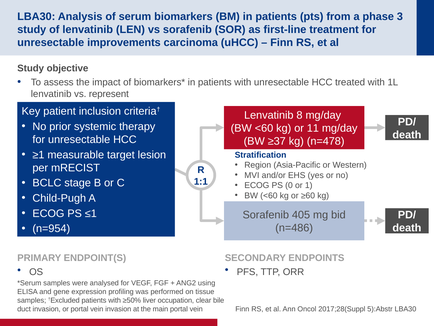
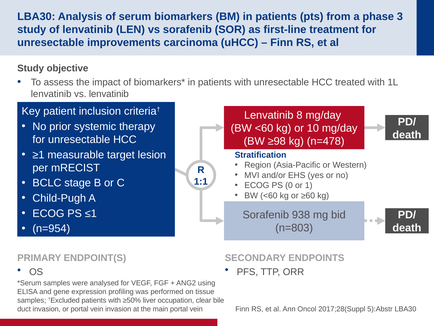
vs represent: represent -> lenvatinib (109, 94)
11: 11 -> 10 (313, 128)
≥37: ≥37 -> ≥98 (277, 141)
405: 405 -> 938 (301, 215)
n=486: n=486 -> n=803 (294, 228)
